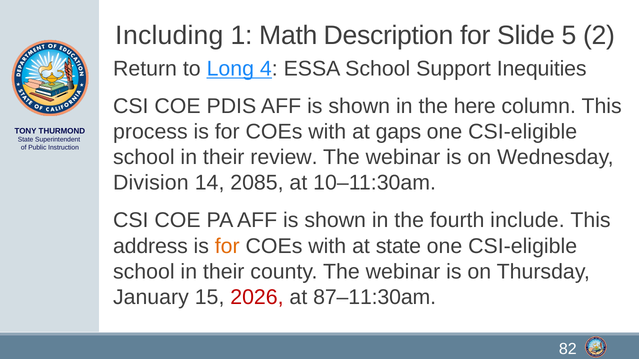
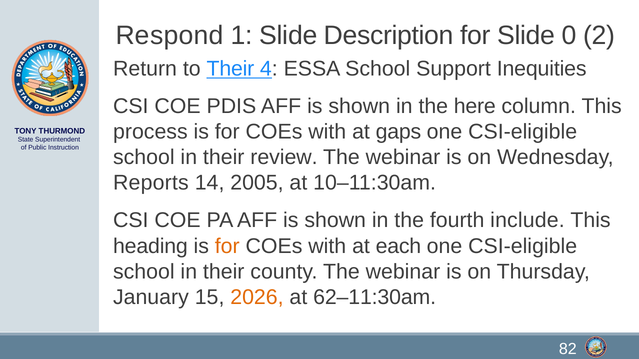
Including: Including -> Respond (170, 35)
1 Math: Math -> Slide (288, 35)
5: 5 -> 0 (569, 35)
to Long: Long -> Their (230, 69)
Division: Division -> Reports (151, 183)
2085: 2085 -> 2005 (257, 183)
address: address -> heading (150, 246)
at state: state -> each (398, 246)
2026 colour: red -> orange (257, 297)
87–11:30am: 87–11:30am -> 62–11:30am (375, 297)
